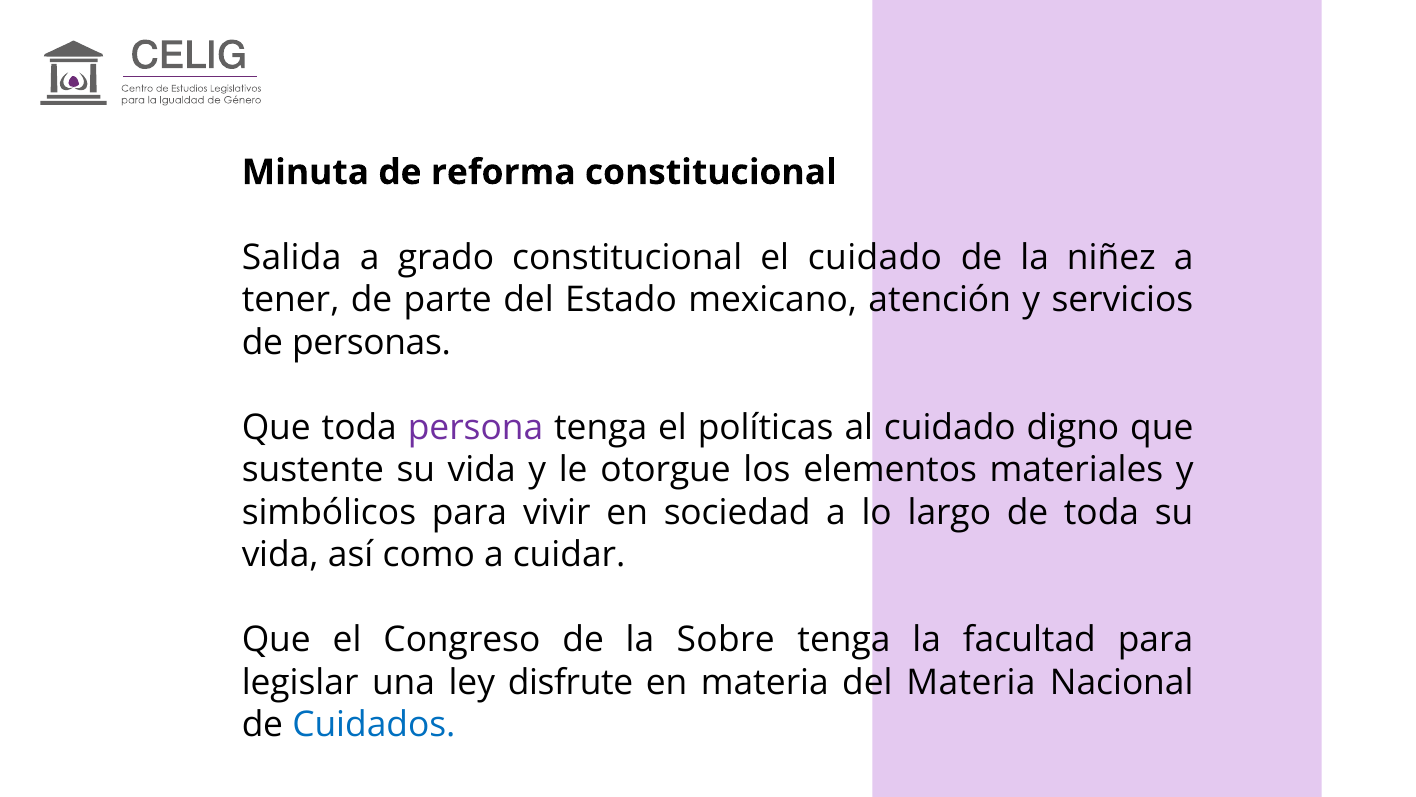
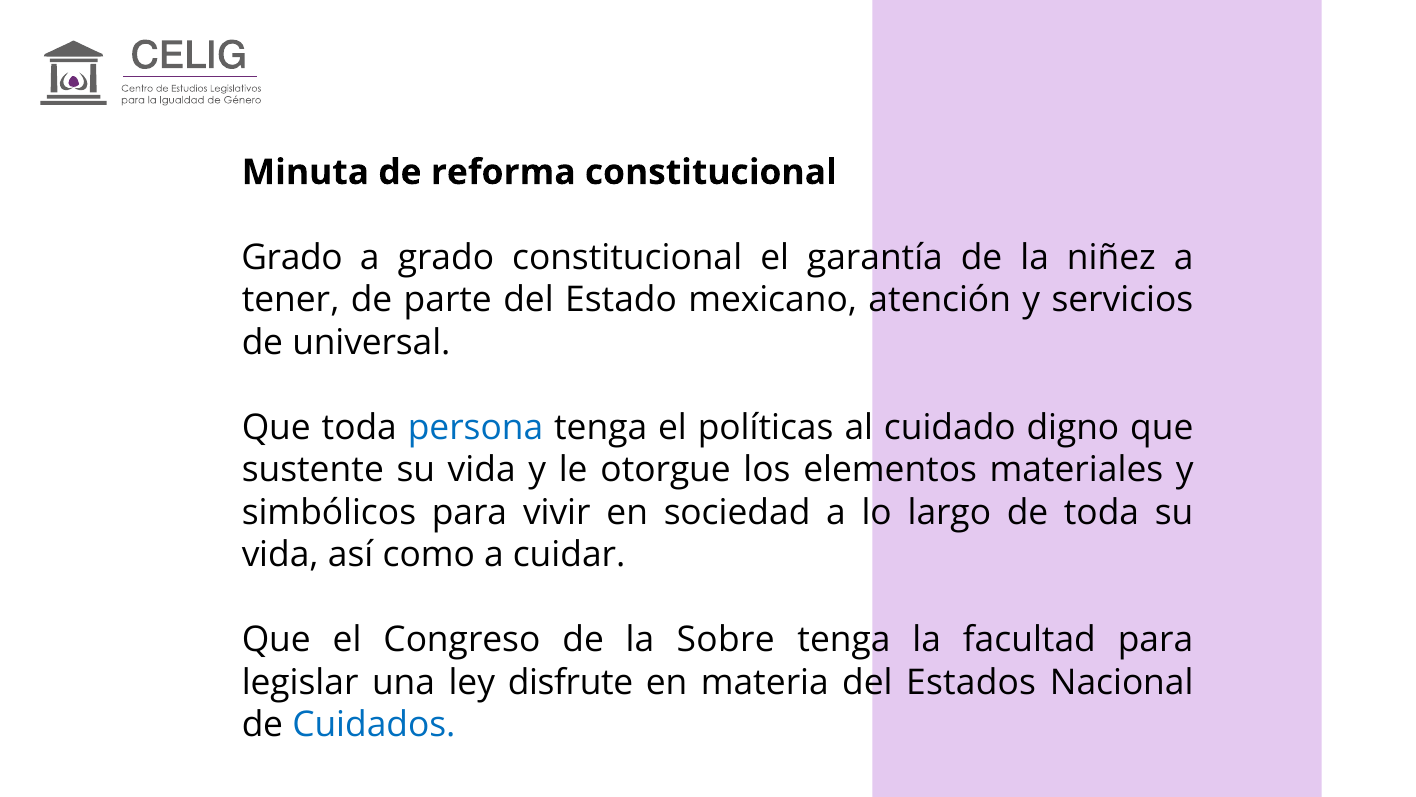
Salida: Salida -> Grado (292, 257)
el cuidado: cuidado -> garantía (875, 257)
personas: personas -> universal (371, 342)
persona colour: purple -> blue (475, 427)
del Materia: Materia -> Estados (971, 682)
